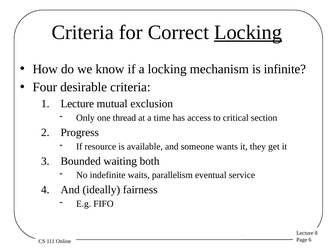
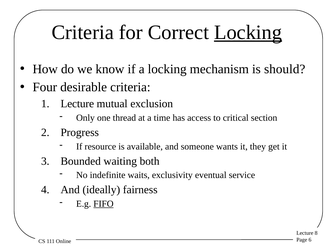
infinite: infinite -> should (285, 69)
parallelism: parallelism -> exclusivity (172, 175)
FIFO underline: none -> present (103, 203)
